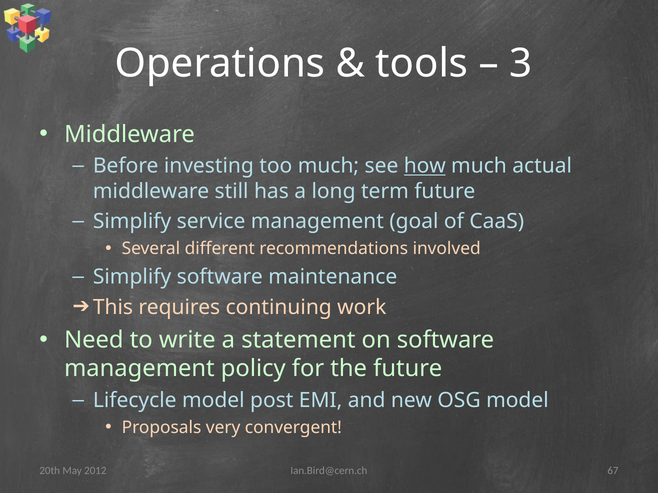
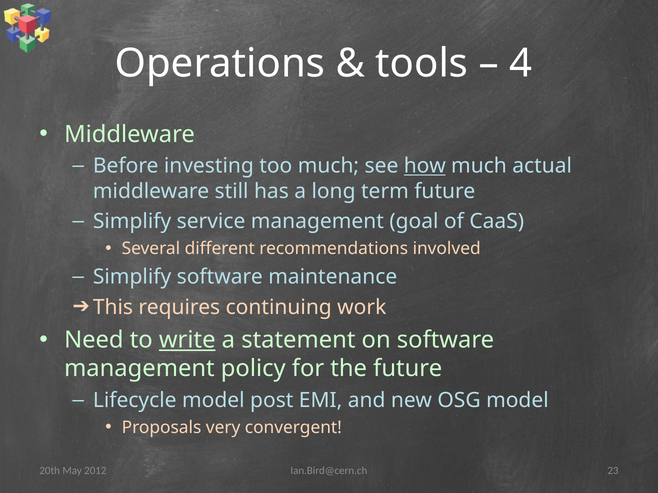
3: 3 -> 4 (521, 64)
write underline: none -> present (187, 340)
67: 67 -> 23 (613, 471)
